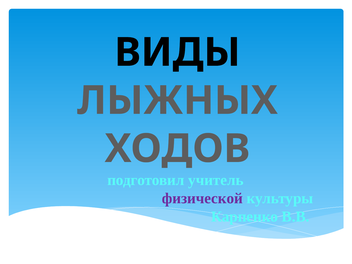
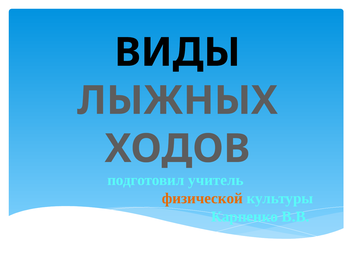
физической colour: purple -> orange (202, 198)
